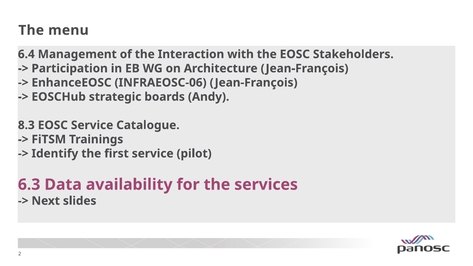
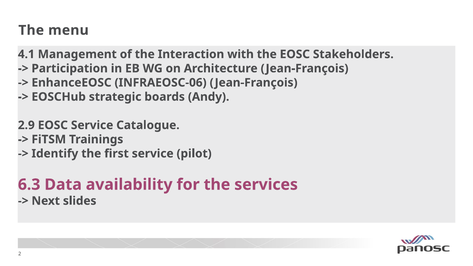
6.4: 6.4 -> 4.1 (26, 54)
8.3: 8.3 -> 2.9 (26, 125)
